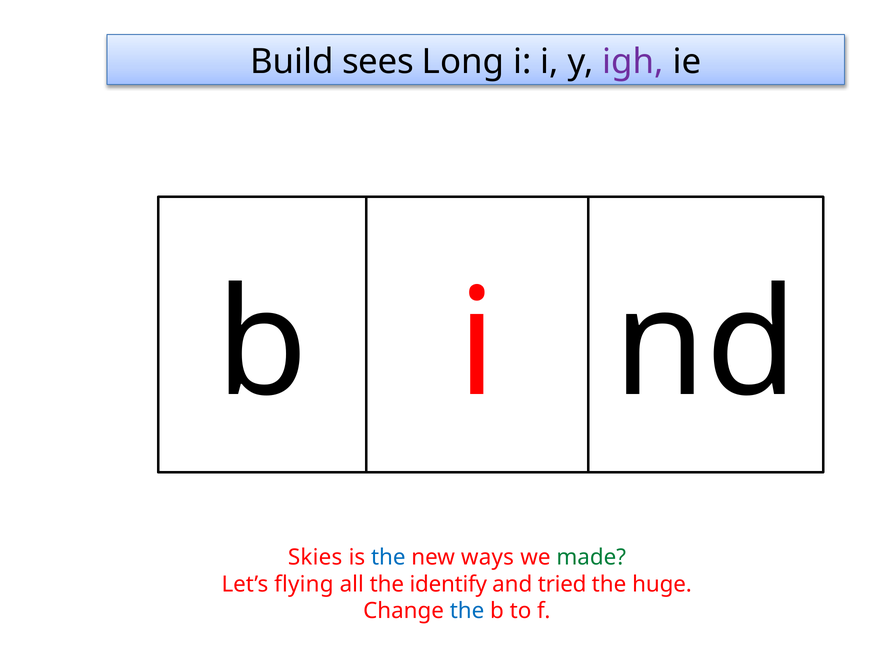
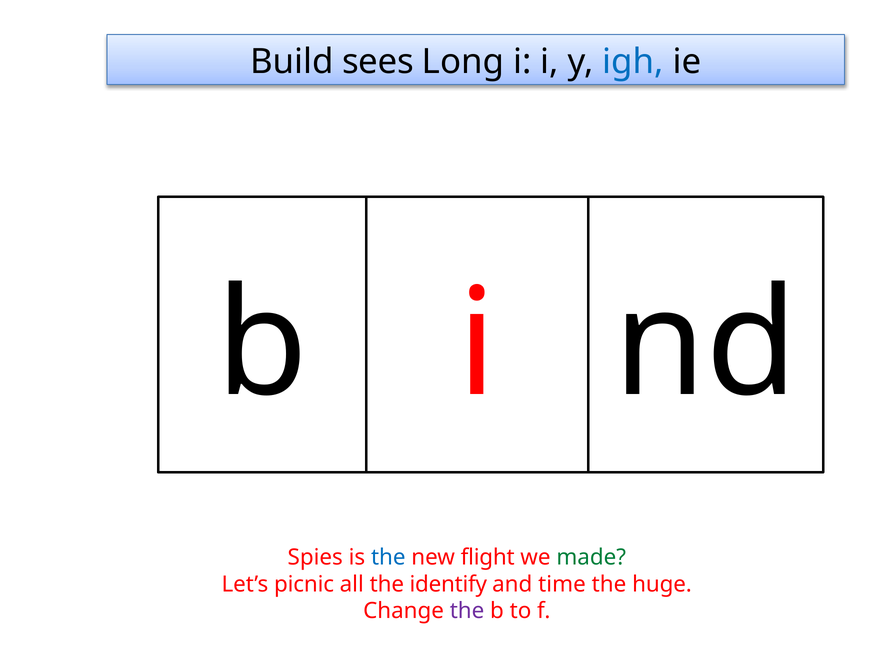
igh colour: purple -> blue (633, 62)
Skies: Skies -> Spies (315, 557)
ways: ways -> flight (488, 557)
flying: flying -> picnic (304, 584)
tried: tried -> time (562, 584)
the colour: blue -> purple (467, 611)
